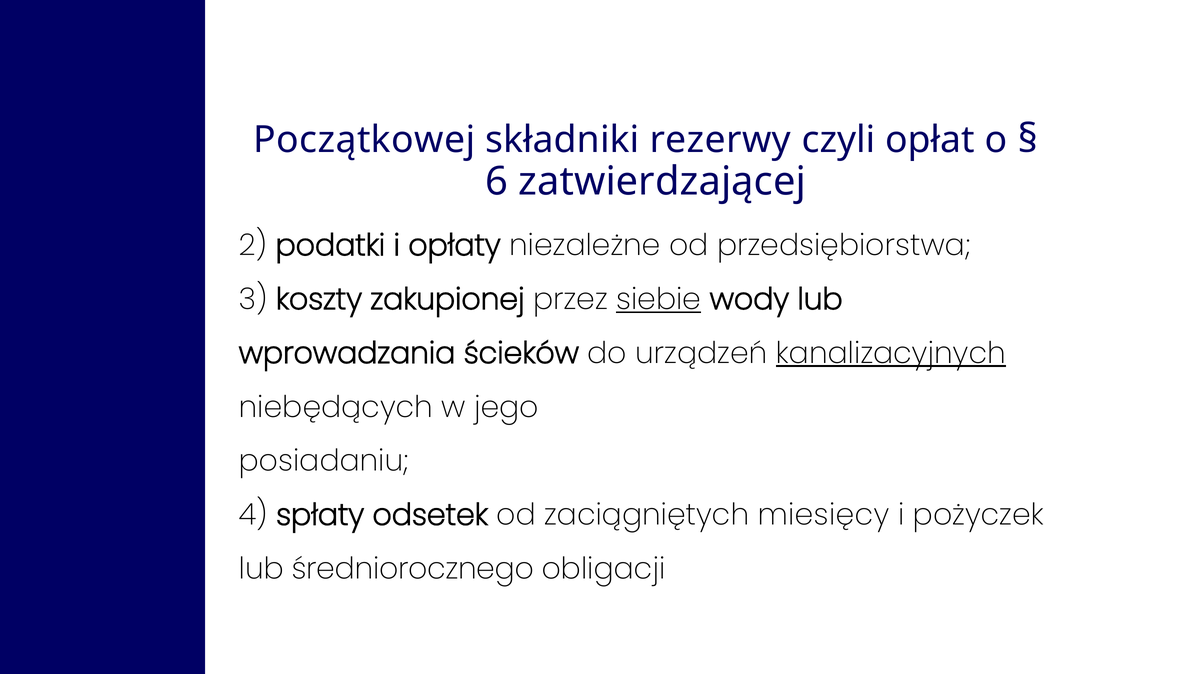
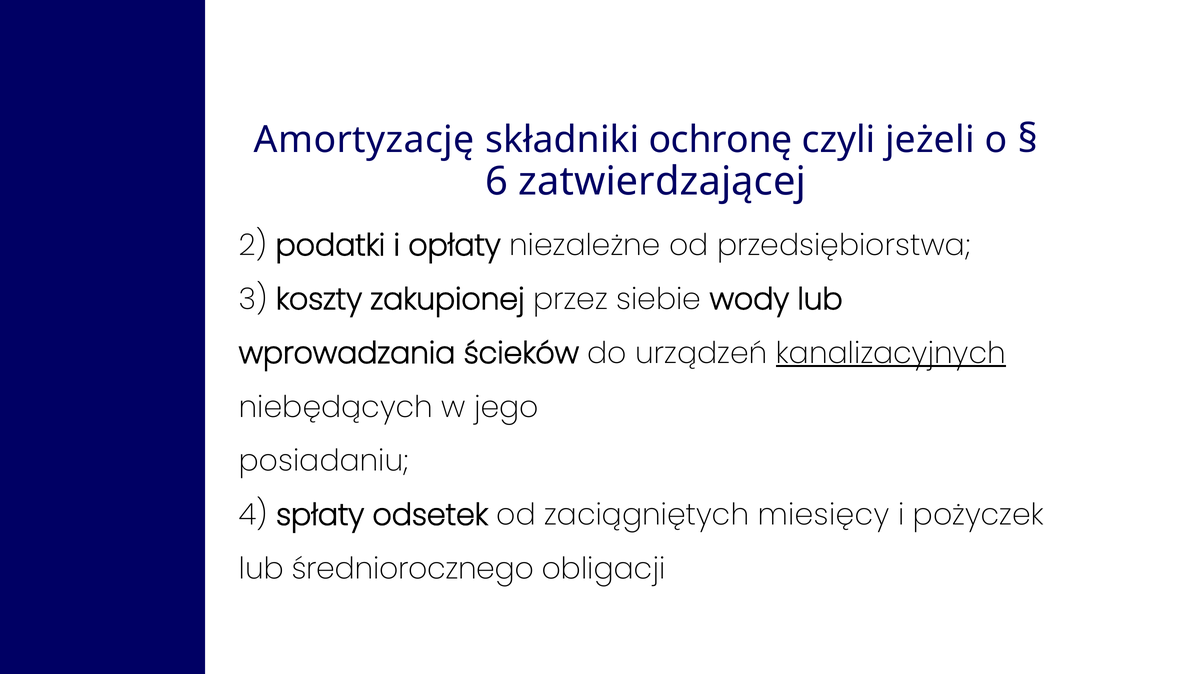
Początkowej: Początkowej -> Amortyzację (364, 140)
rezerwy: rezerwy -> ochronę (721, 140)
opłat: opłat -> jeżeli (930, 140)
siebie underline: present -> none (659, 299)
